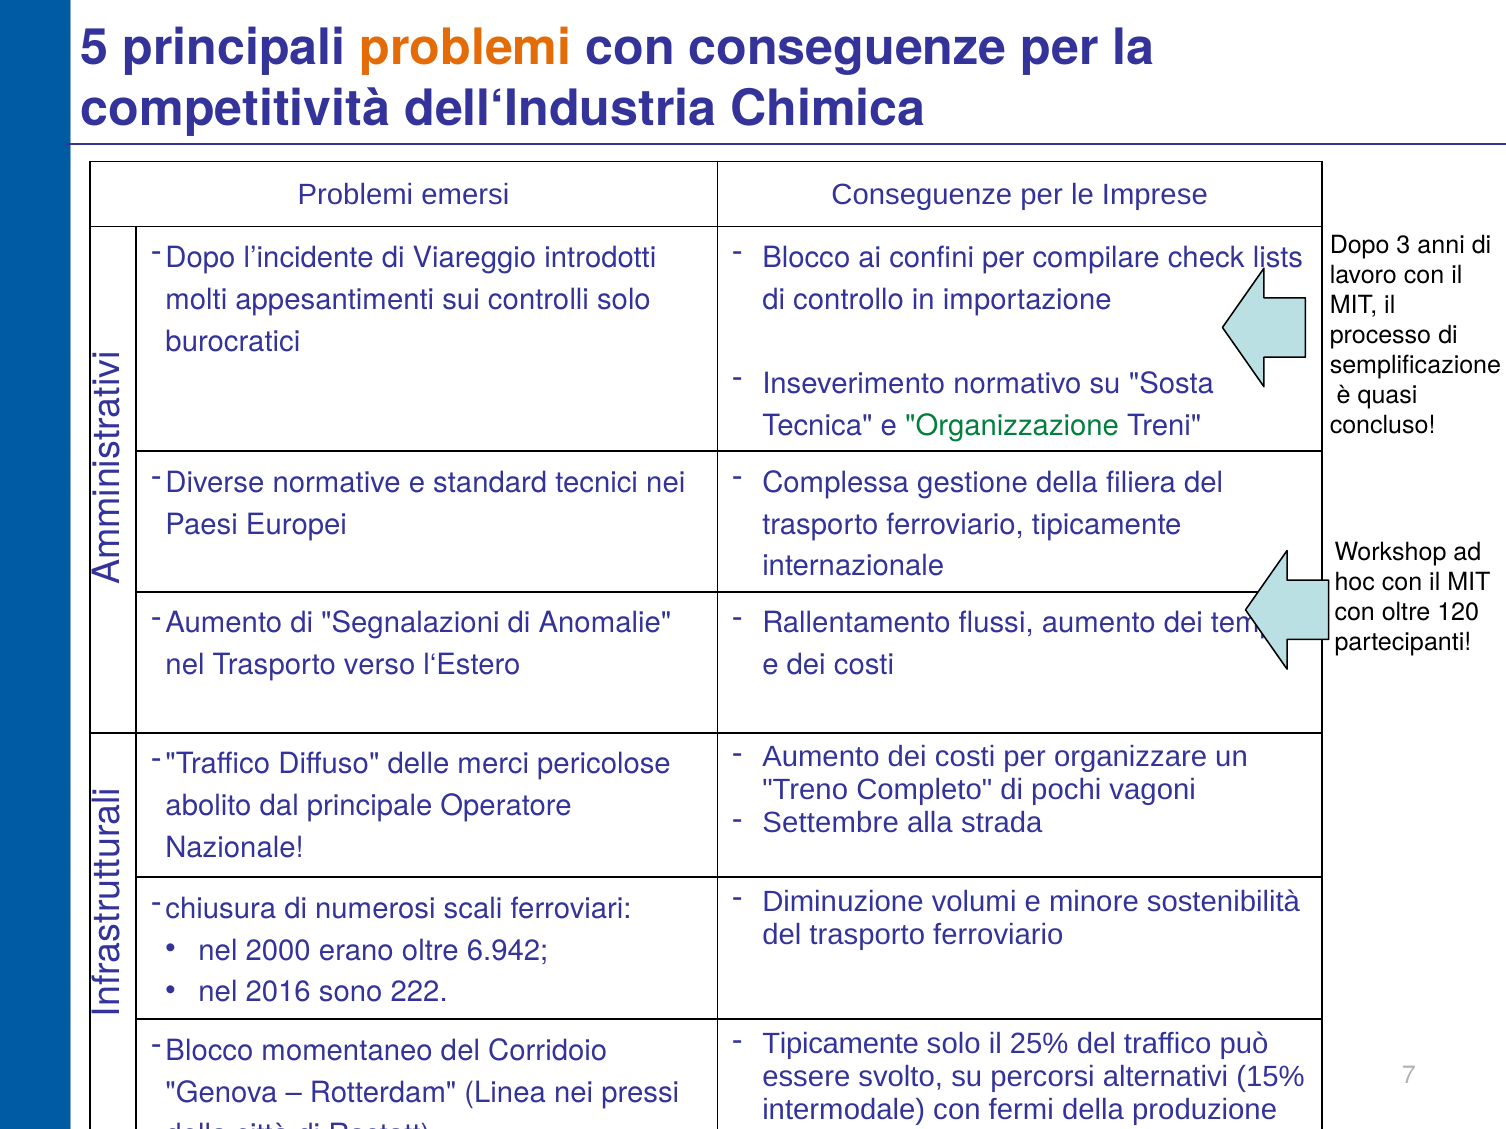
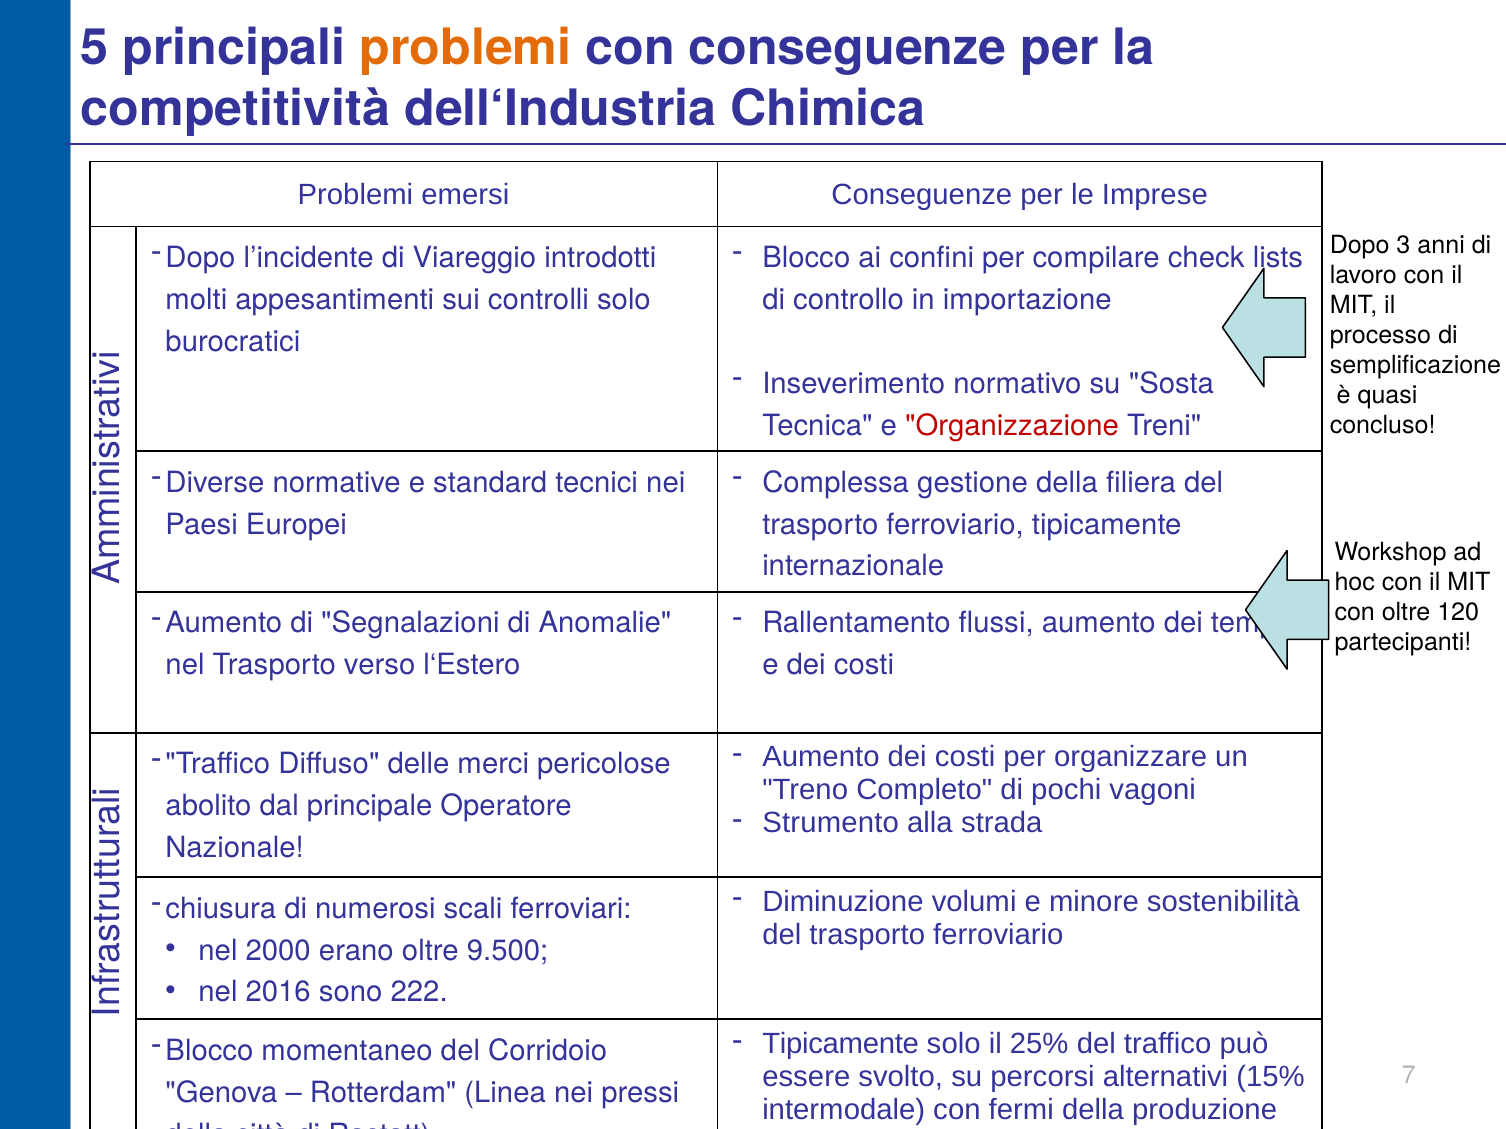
Organizzazione colour: green -> red (1012, 426)
Settembre: Settembre -> Strumento (831, 823)
6.942: 6.942 -> 9.500 (508, 951)
